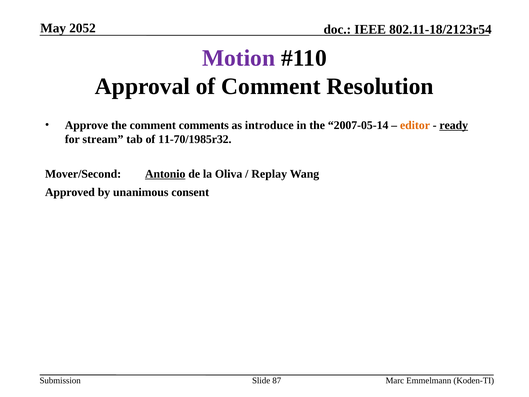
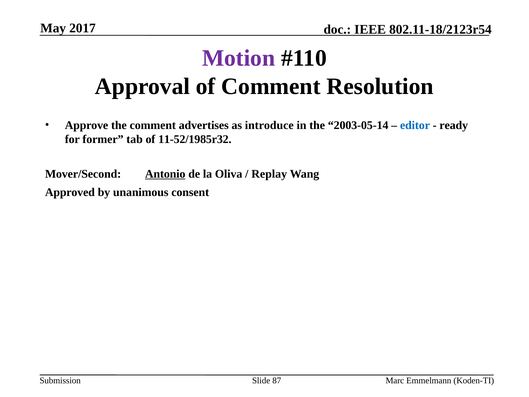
2052: 2052 -> 2017 (83, 28)
comments: comments -> advertises (204, 125)
2007-05-14: 2007-05-14 -> 2003-05-14 (358, 125)
editor colour: orange -> blue (415, 125)
ready underline: present -> none (454, 125)
stream: stream -> former (103, 139)
11-70/1985r32: 11-70/1985r32 -> 11-52/1985r32 (195, 139)
